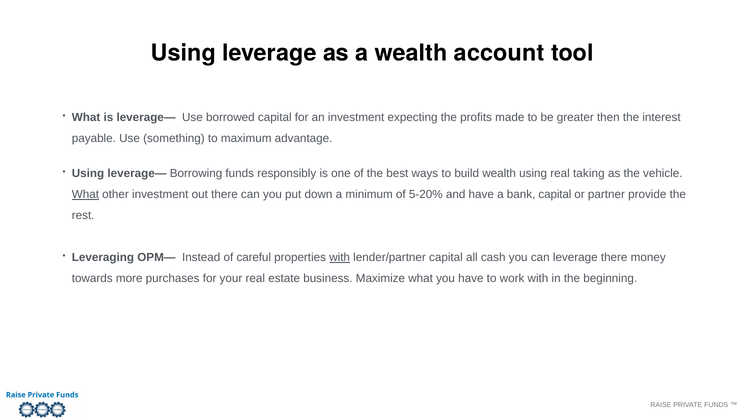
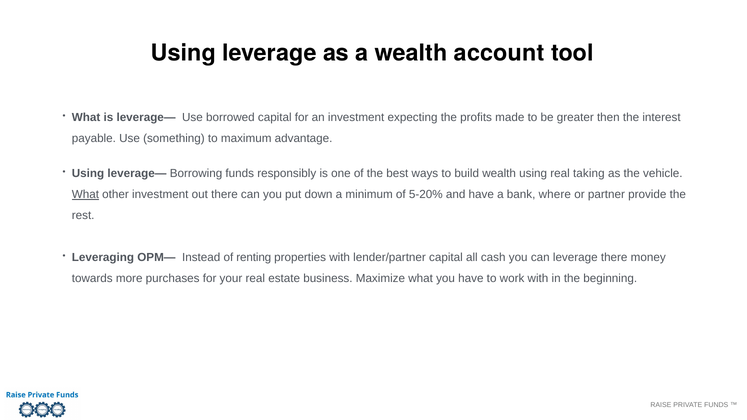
bank capital: capital -> where (555, 195)
careful: careful -> renting (254, 258)
with underline: present -> none (340, 258)
